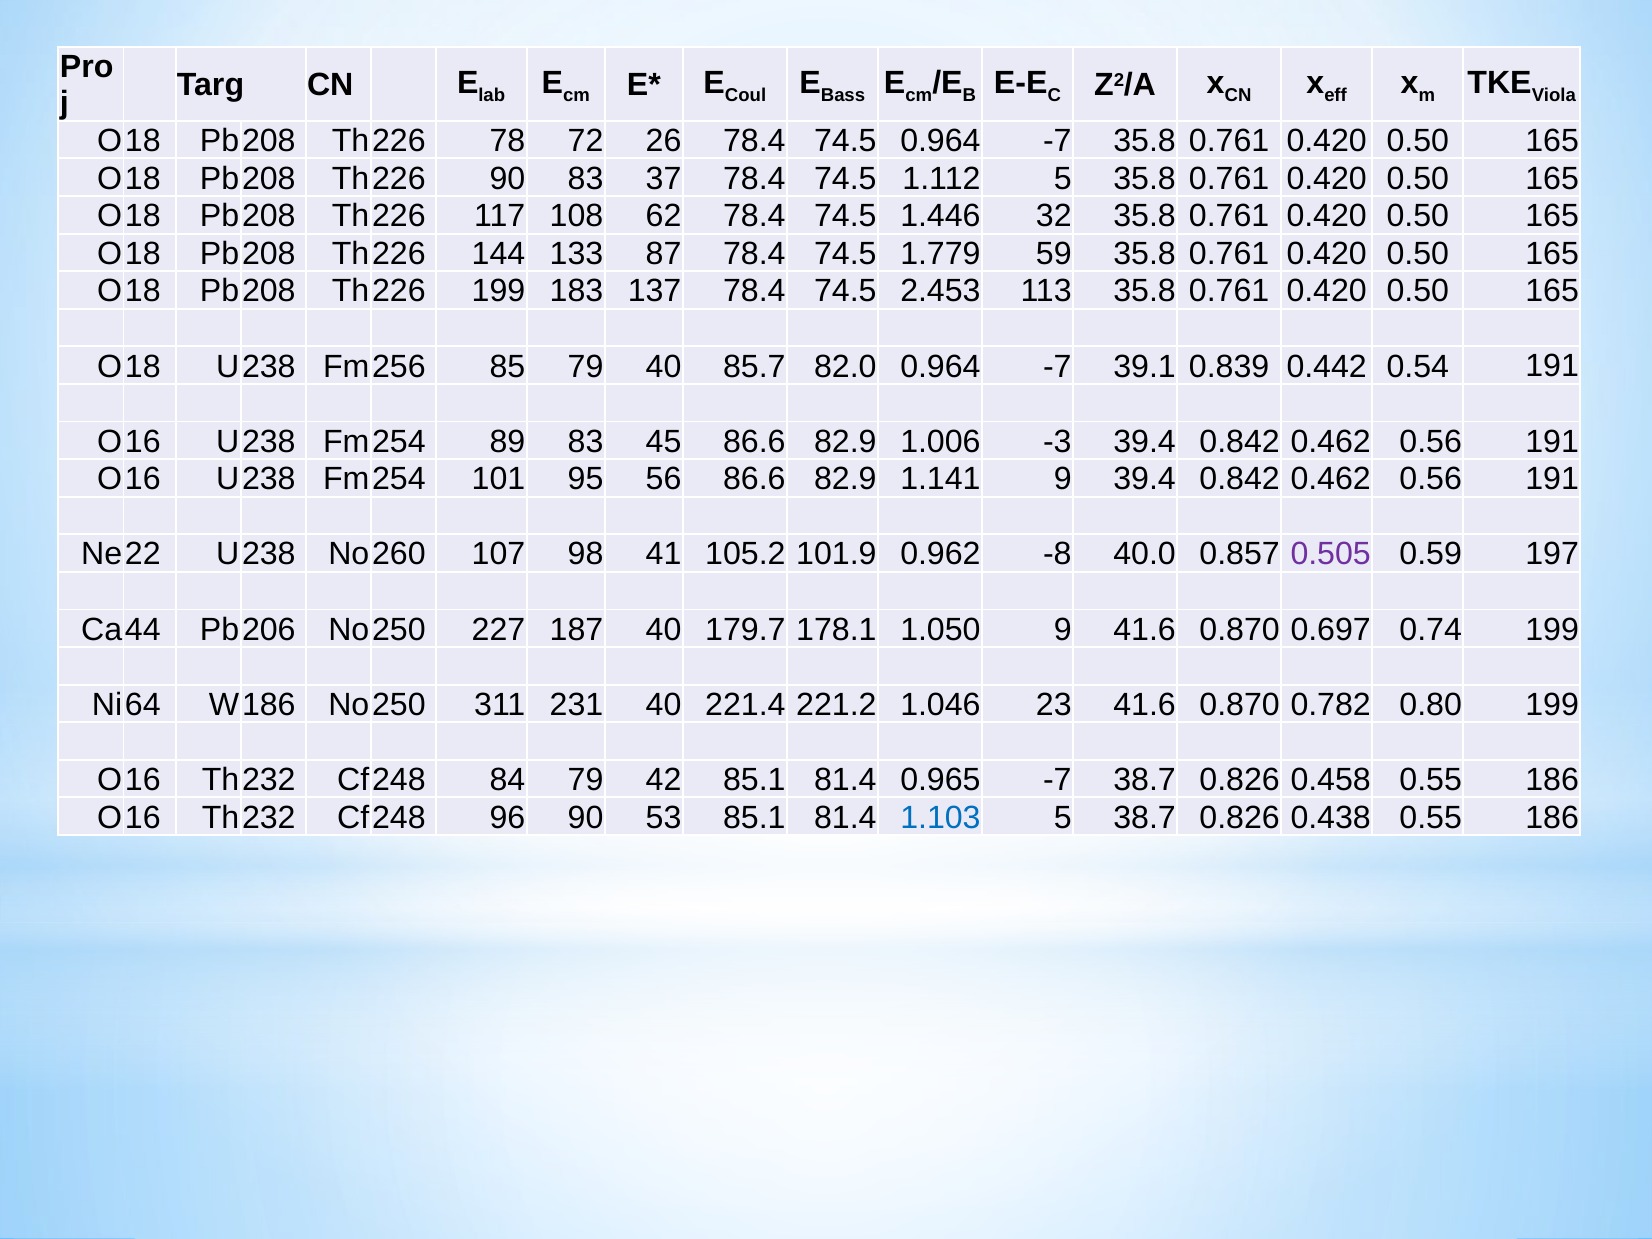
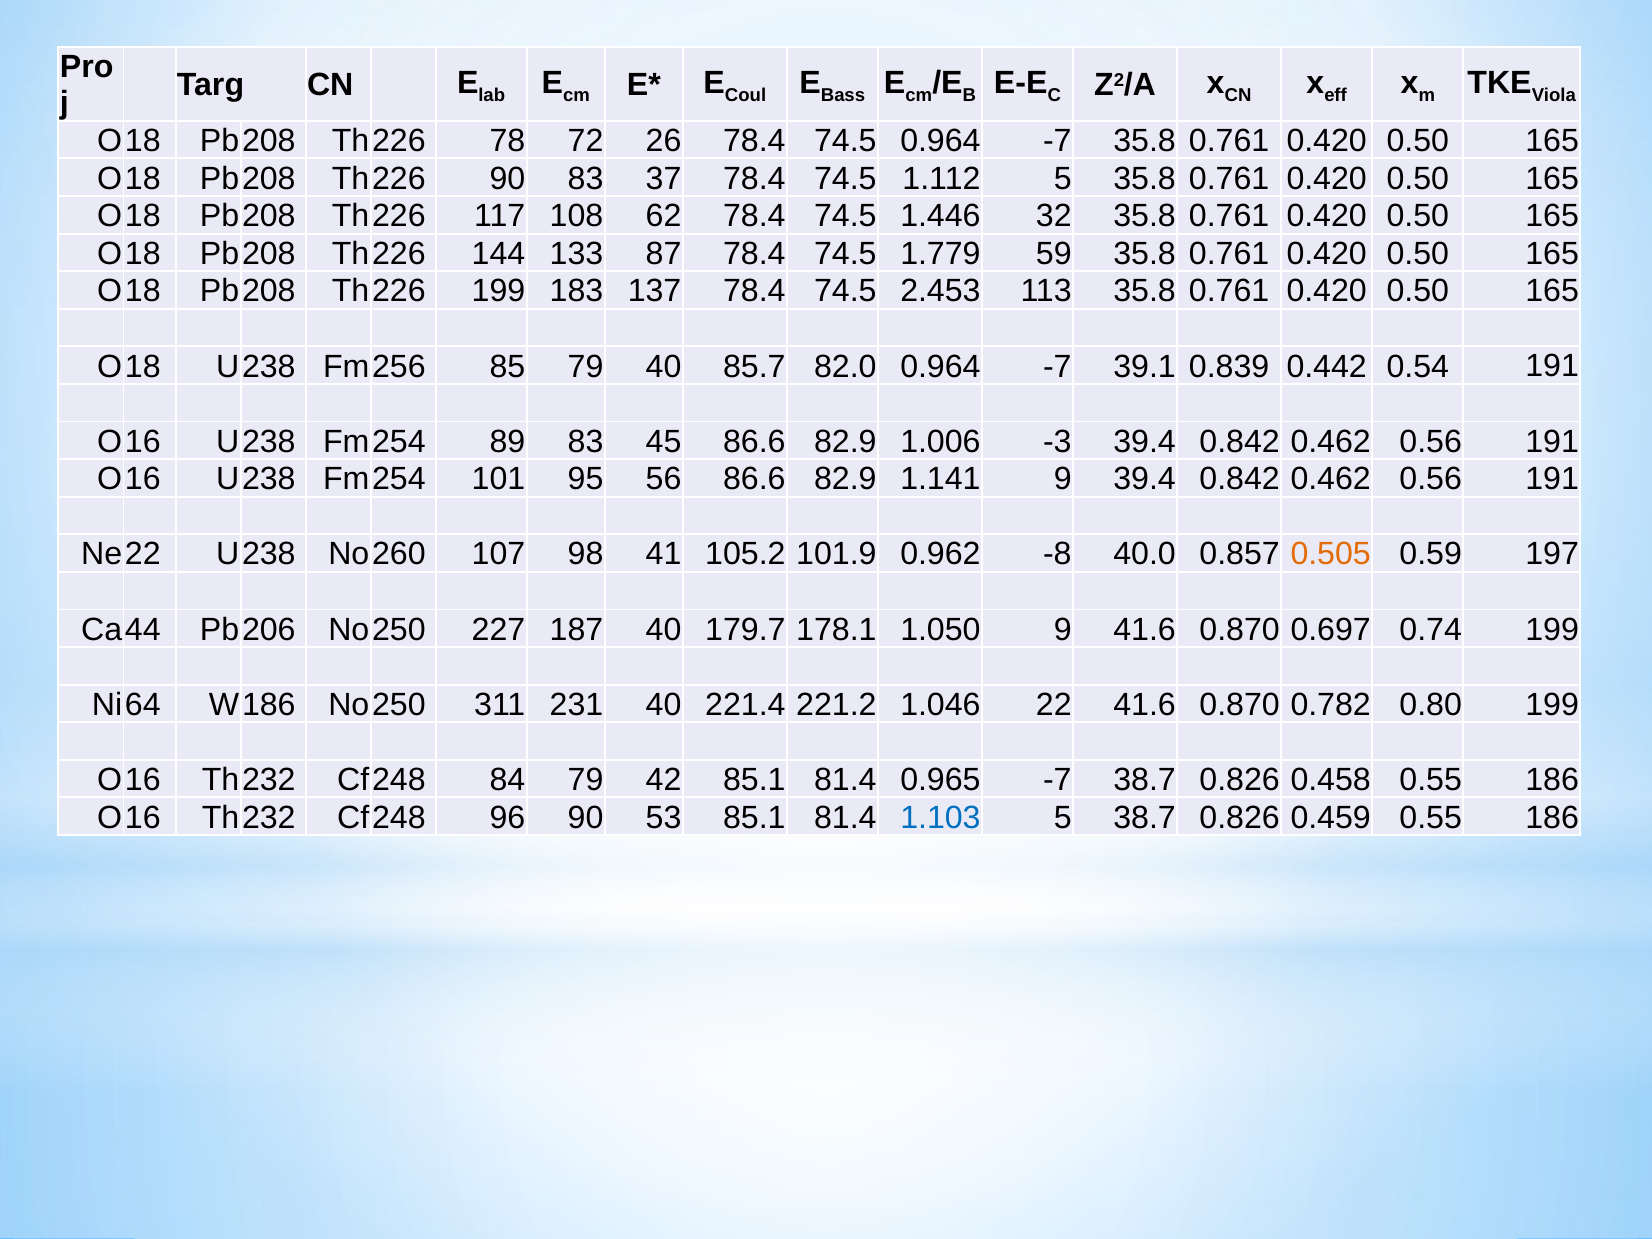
0.505 colour: purple -> orange (1331, 554)
23: 23 -> 22 (1054, 705)
0.438: 0.438 -> 0.459 (1331, 818)
